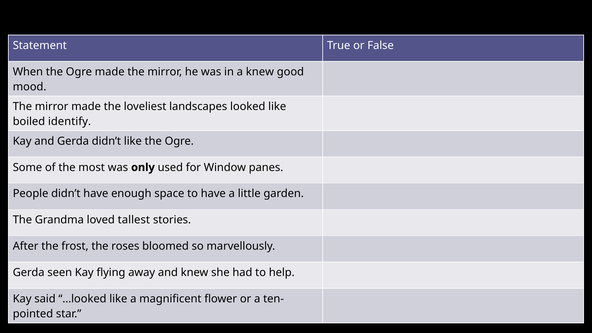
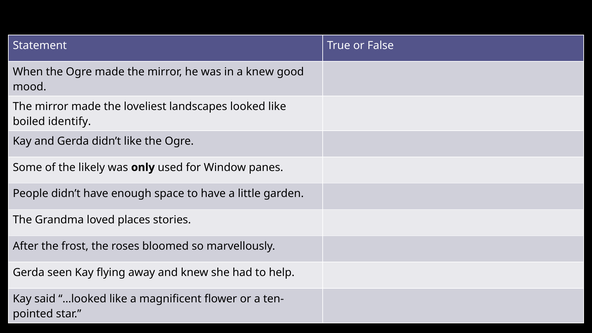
most: most -> likely (92, 167)
tallest: tallest -> places (134, 220)
